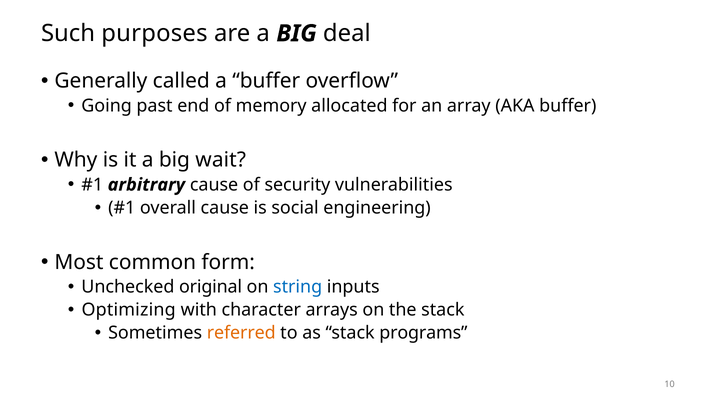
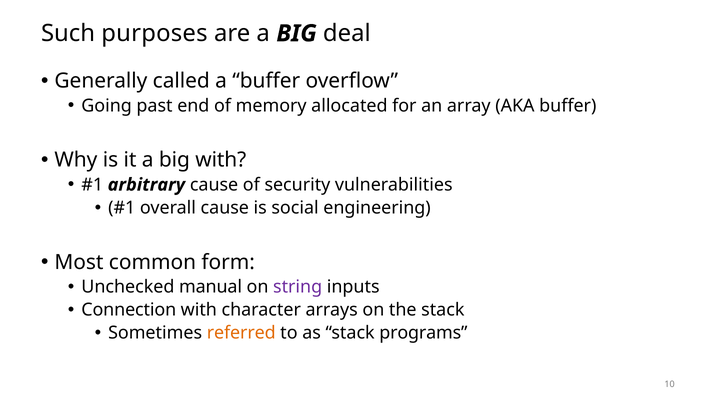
big wait: wait -> with (221, 160)
original: original -> manual (211, 287)
string colour: blue -> purple (298, 287)
Optimizing: Optimizing -> Connection (129, 310)
